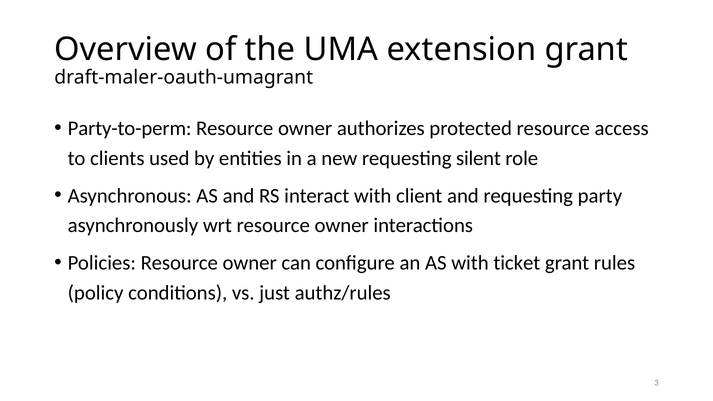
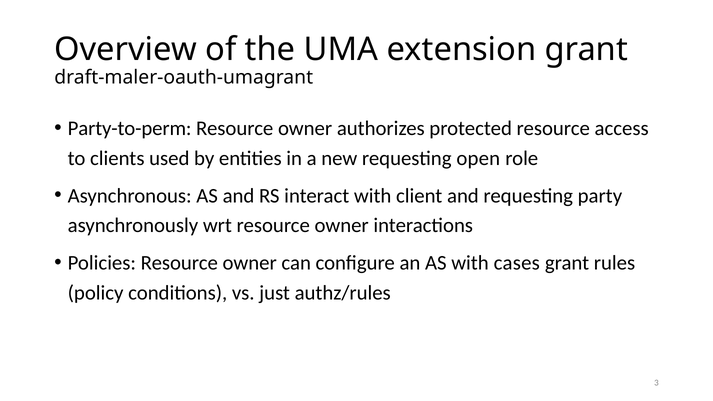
silent: silent -> open (478, 158)
ticket: ticket -> cases (517, 263)
